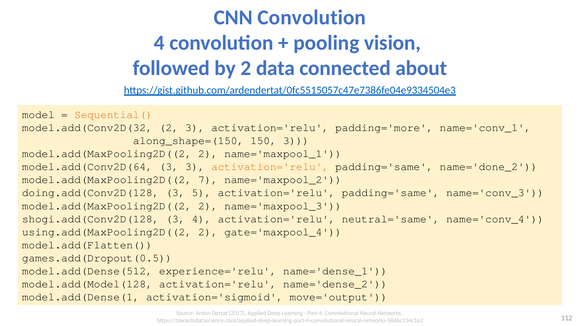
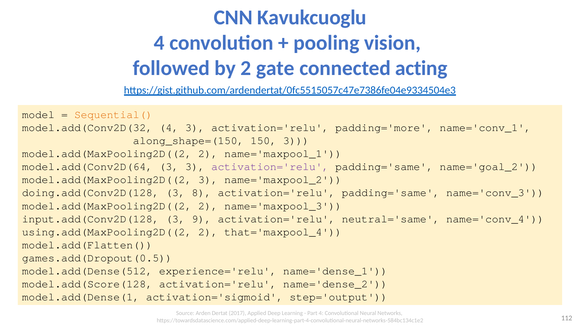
CNN Convolution: Convolution -> Kavukcuoglu (312, 17)
data: data -> gate (275, 68)
about: about -> acting (421, 68)
model.add(Conv2D(32 2: 2 -> 4 (169, 128)
activation='relu colour: orange -> purple (270, 167)
name='done_2: name='done_2 -> name='goal_2 (489, 167)
model.add(MaxPooling2D((2 7: 7 -> 3 (208, 180)
5: 5 -> 8 (201, 193)
shogi.add(Conv2D(128: shogi.add(Conv2D(128 -> input.add(Conv2D(128 (91, 219)
3 4: 4 -> 9 (201, 219)
gate='maxpool_4: gate='maxpool_4 -> that='maxpool_4 (283, 232)
model.add(Model(128: model.add(Model(128 -> model.add(Score(128 (87, 284)
move='output: move='output -> step='output (339, 297)
